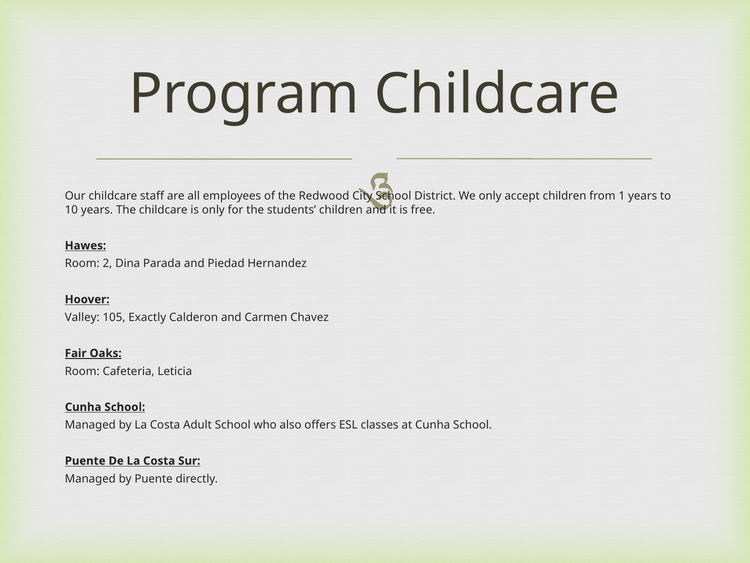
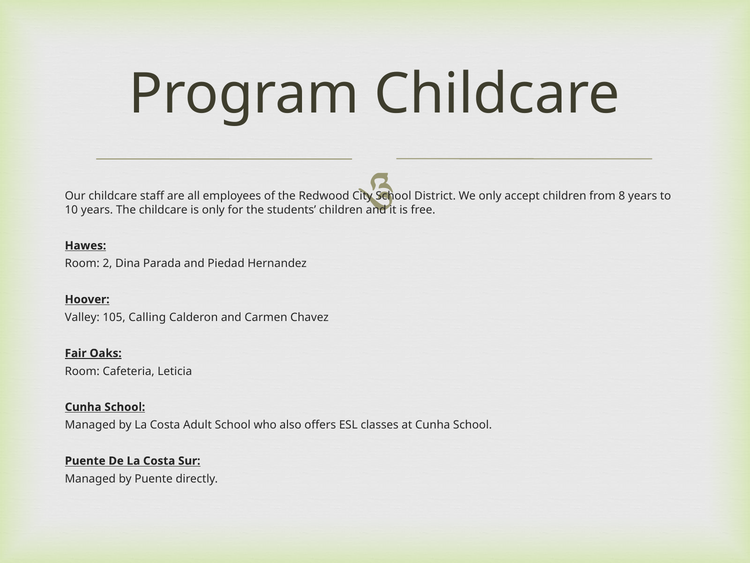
1: 1 -> 8 (622, 196)
Exactly: Exactly -> Calling (147, 317)
